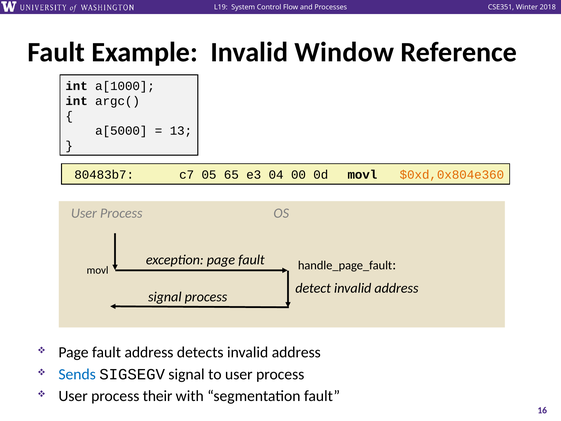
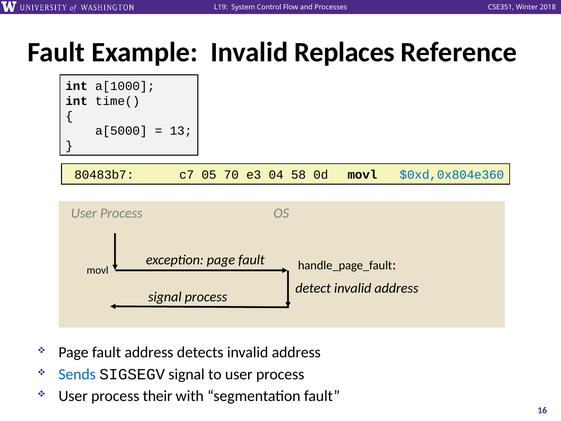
Window: Window -> Replaces (344, 52)
argc(: argc( -> time( (118, 101)
65: 65 -> 70 (231, 175)
00: 00 -> 58 (298, 175)
$0xd,0x804e360 colour: orange -> blue (452, 175)
